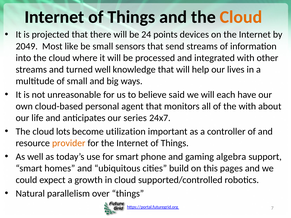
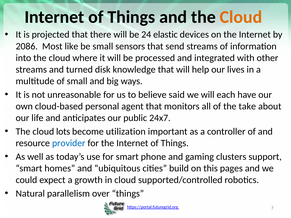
points: points -> elastic (165, 35)
2049: 2049 -> 2086 (27, 46)
turned well: well -> disk (103, 70)
the with: with -> take (247, 106)
series: series -> public (135, 118)
provider colour: orange -> blue (69, 143)
algebra: algebra -> clusters (231, 157)
